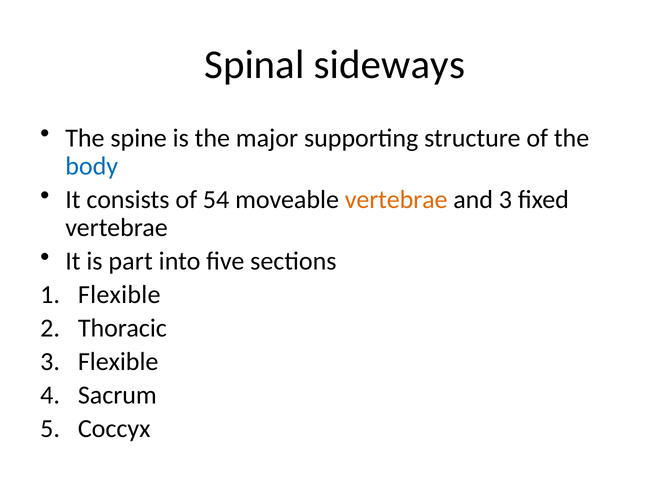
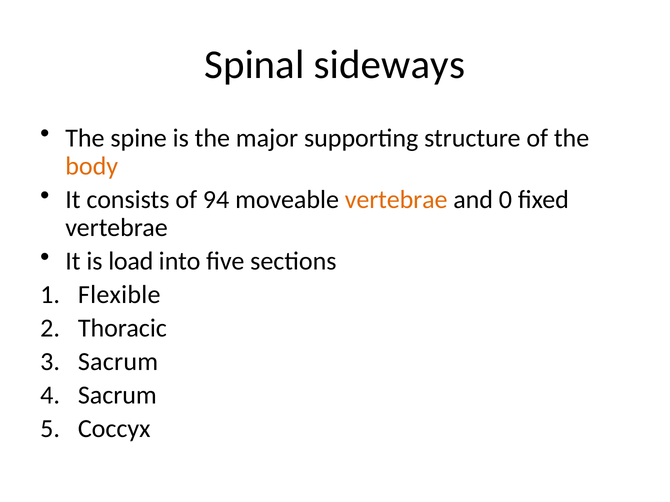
body colour: blue -> orange (92, 166)
54: 54 -> 94 (216, 200)
and 3: 3 -> 0 (505, 200)
part: part -> load (131, 261)
Flexible: Flexible -> Sacrum (118, 362)
